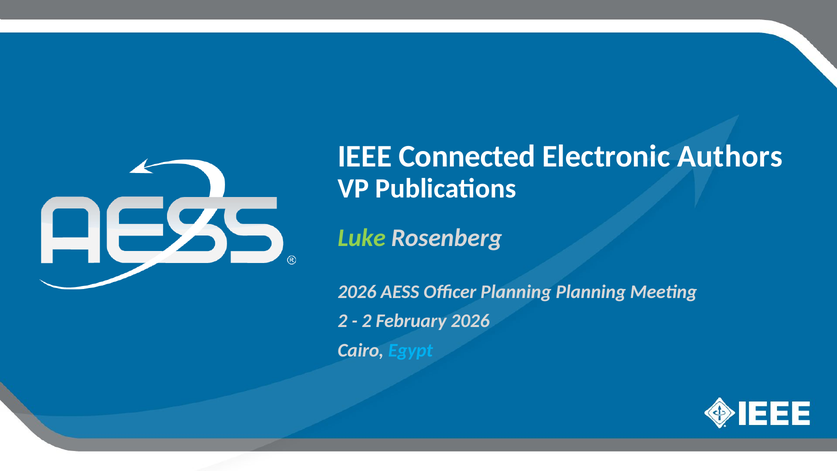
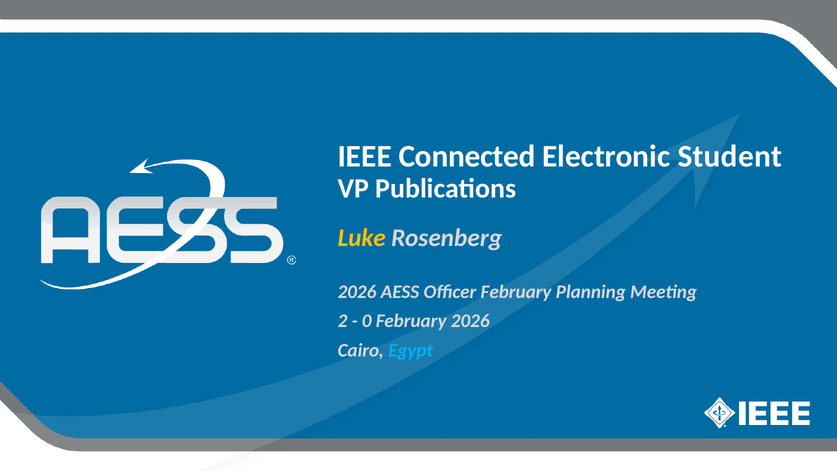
Authors: Authors -> Student (730, 157)
Luke colour: light green -> yellow (362, 238)
Officer Planning: Planning -> February (516, 292)
2: 2 -> 0 (367, 321)
